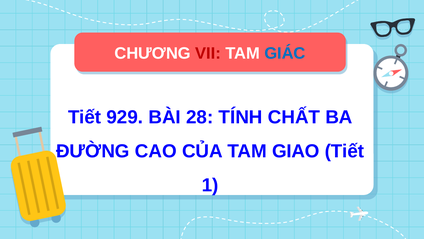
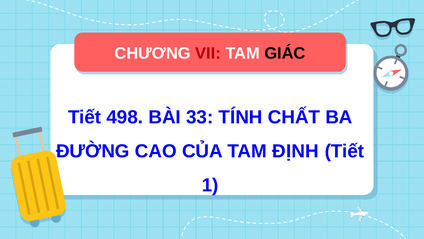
GIÁC colour: blue -> black (285, 53)
929: 929 -> 498 (125, 117)
28: 28 -> 33 (200, 117)
GIAO: GIAO -> ĐỊNH (296, 151)
